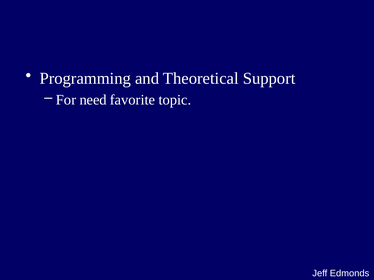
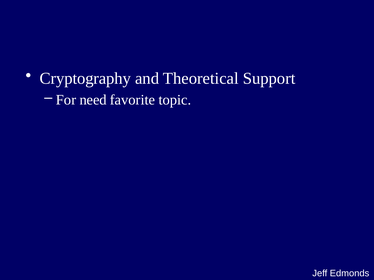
Programming: Programming -> Cryptography (85, 78)
